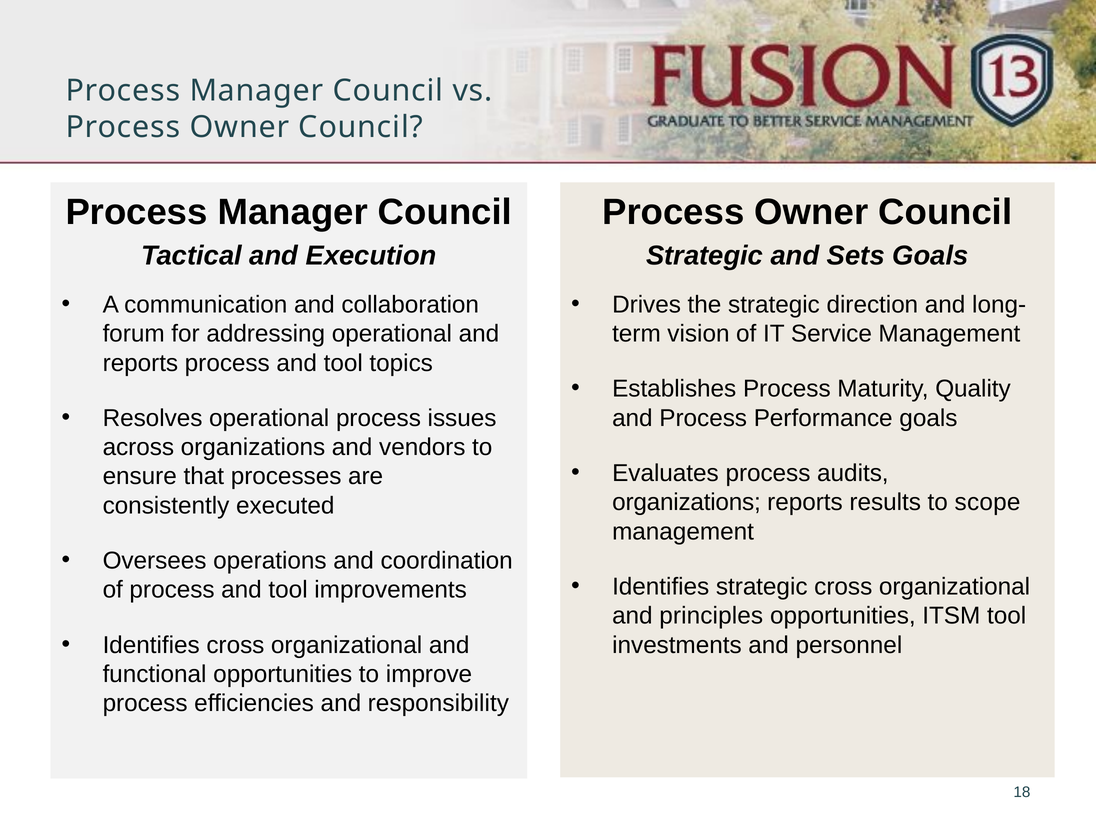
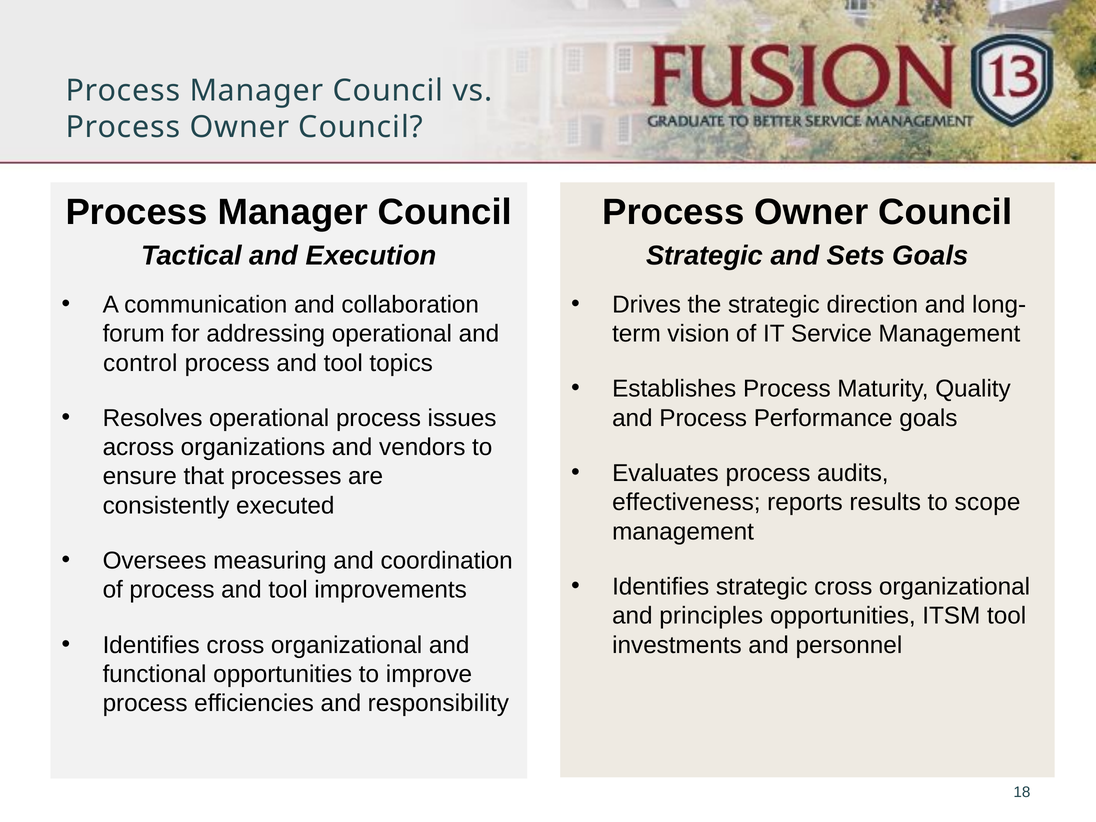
reports: reports -> control (140, 363)
organizations: organizations -> effectiveness (686, 502)
operations: operations -> measuring (270, 561)
